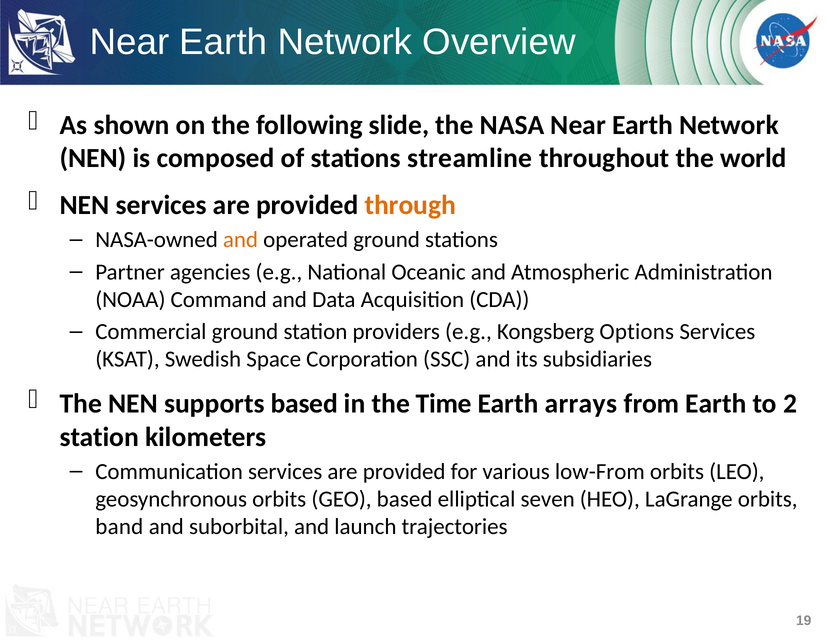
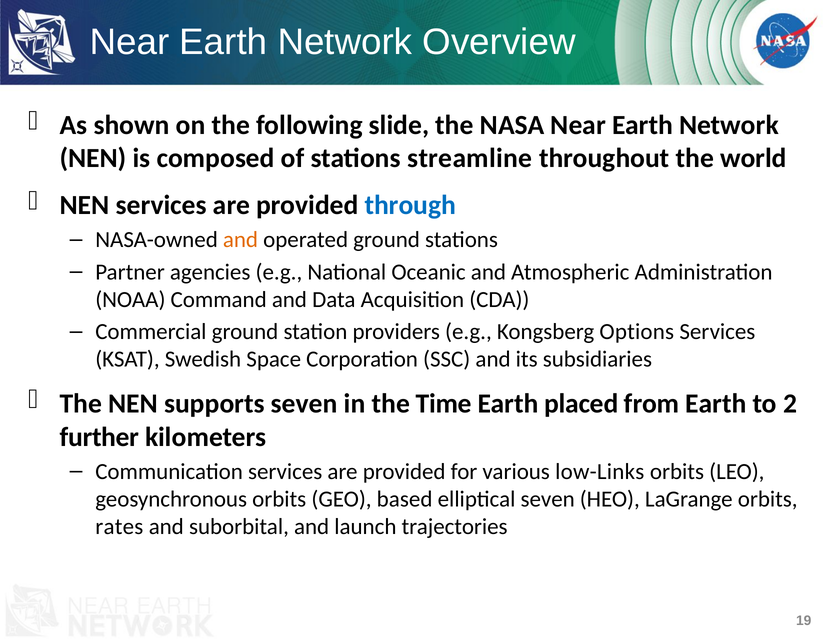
through colour: orange -> blue (410, 205)
supports based: based -> seven (304, 404)
arrays: arrays -> placed (581, 404)
station: station -> further (99, 437)
low-From: low-From -> low-Links (600, 471)
band: band -> rates (119, 527)
